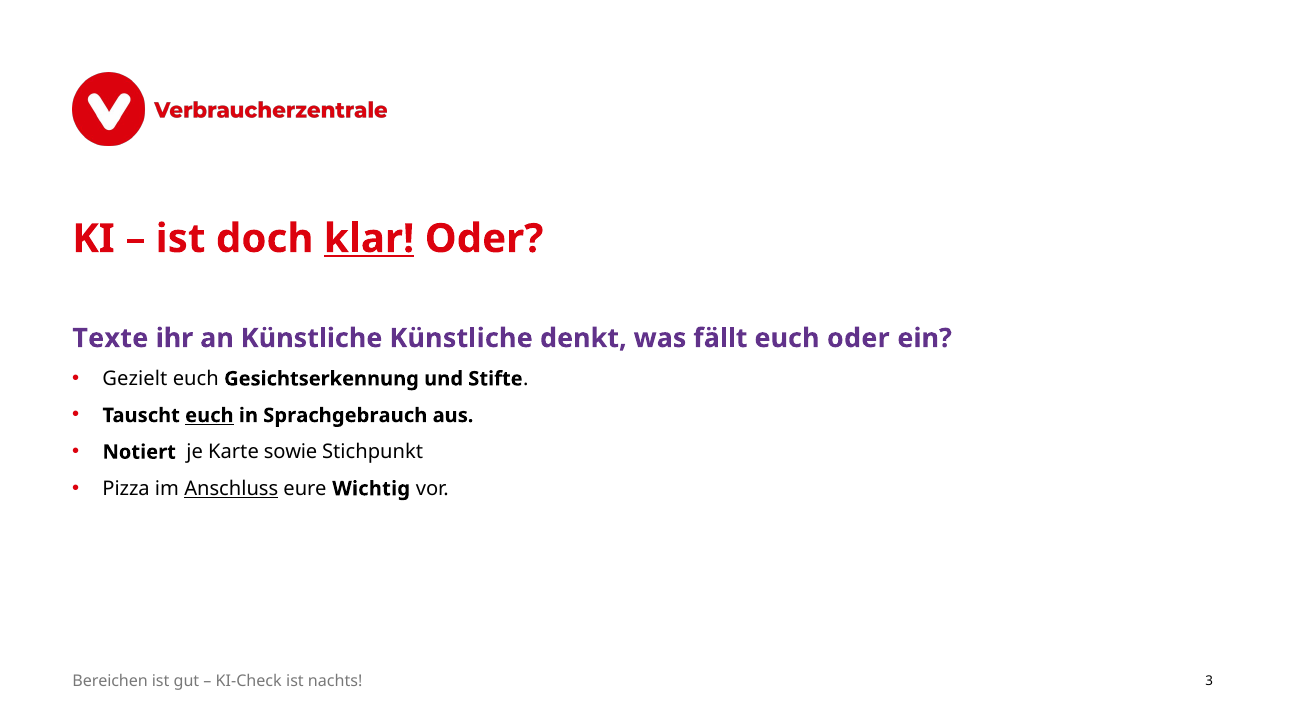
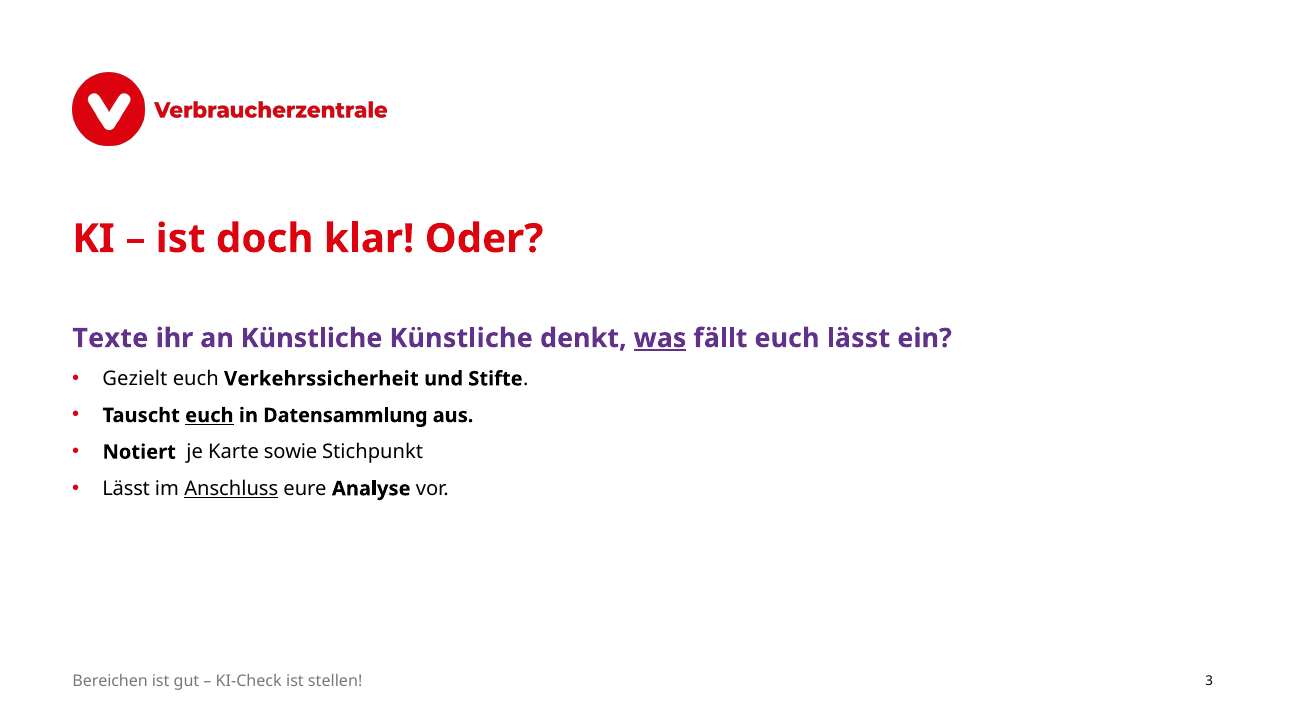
klar underline: present -> none (369, 239)
was underline: none -> present (660, 338)
euch oder: oder -> lässt (858, 338)
Gesichtserkennung: Gesichtserkennung -> Verkehrssicherheit (321, 379)
Sprachgebrauch: Sprachgebrauch -> Datensammlung (345, 415)
Pizza: Pizza -> Lässt (126, 488)
Wichtig: Wichtig -> Analyse (371, 488)
nachts: nachts -> stellen (335, 681)
